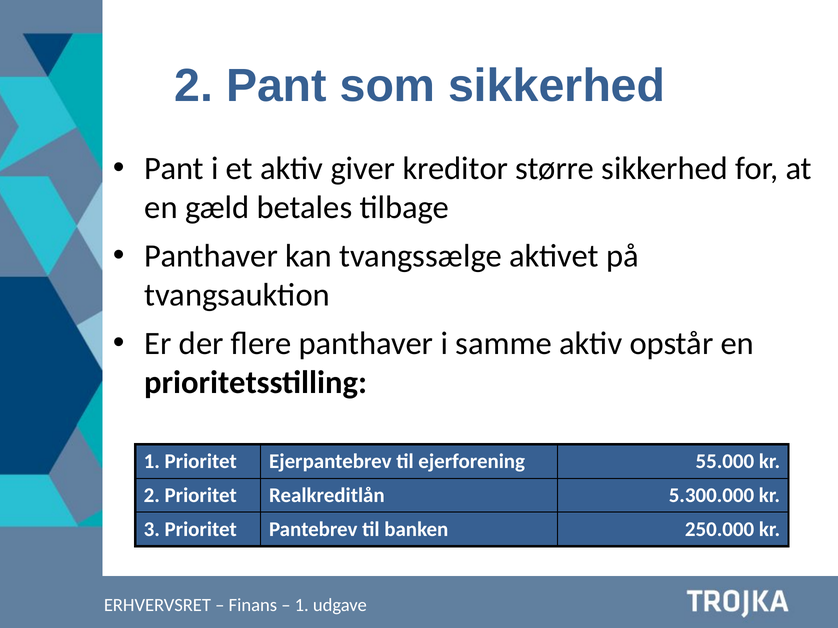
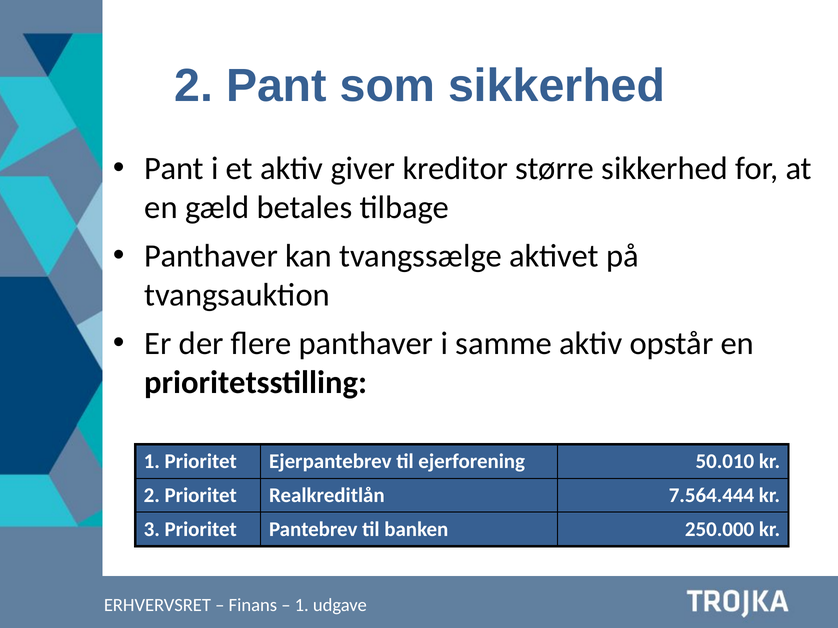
55.000: 55.000 -> 50.010 (725, 462)
5.300.000: 5.300.000 -> 7.564.444 (711, 496)
